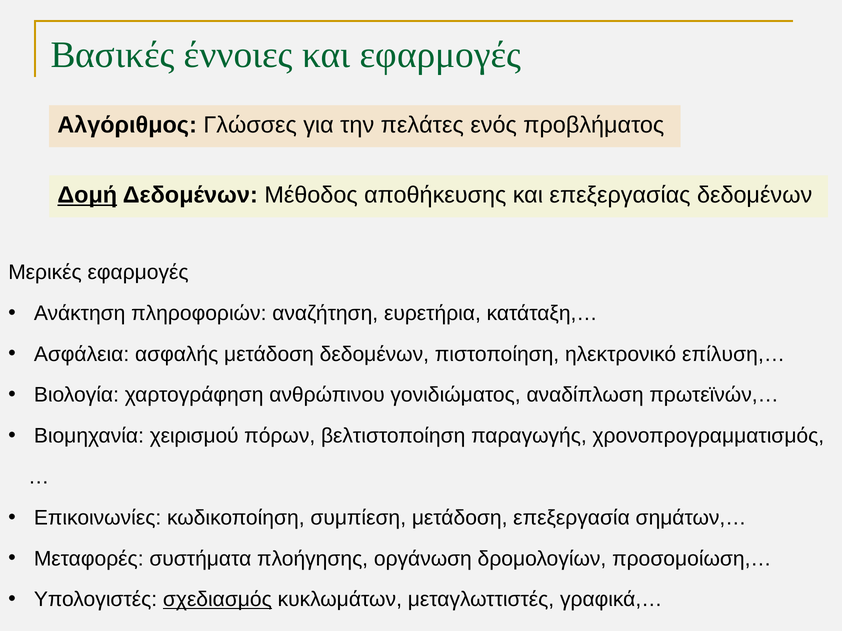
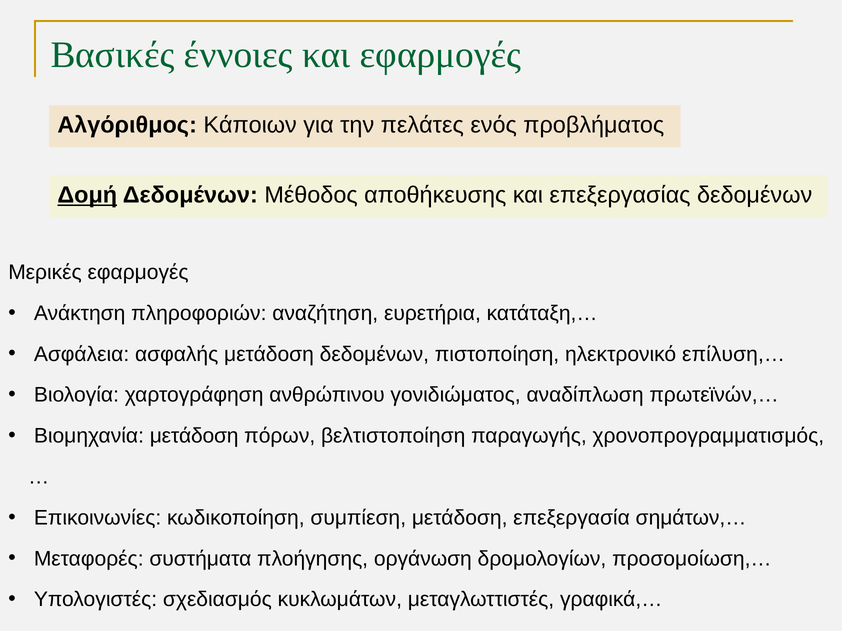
Γλώσσες: Γλώσσες -> Κάποιων (250, 125)
Βιομηχανία χειρισμού: χειρισμού -> μετάδοση (194, 436)
σχεδιασμός underline: present -> none (217, 600)
